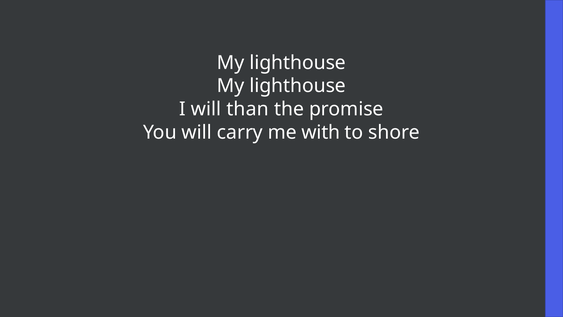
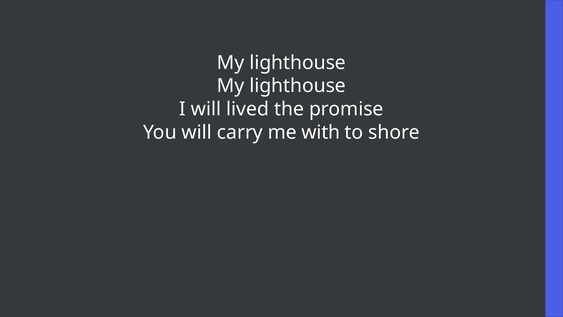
than: than -> lived (248, 109)
